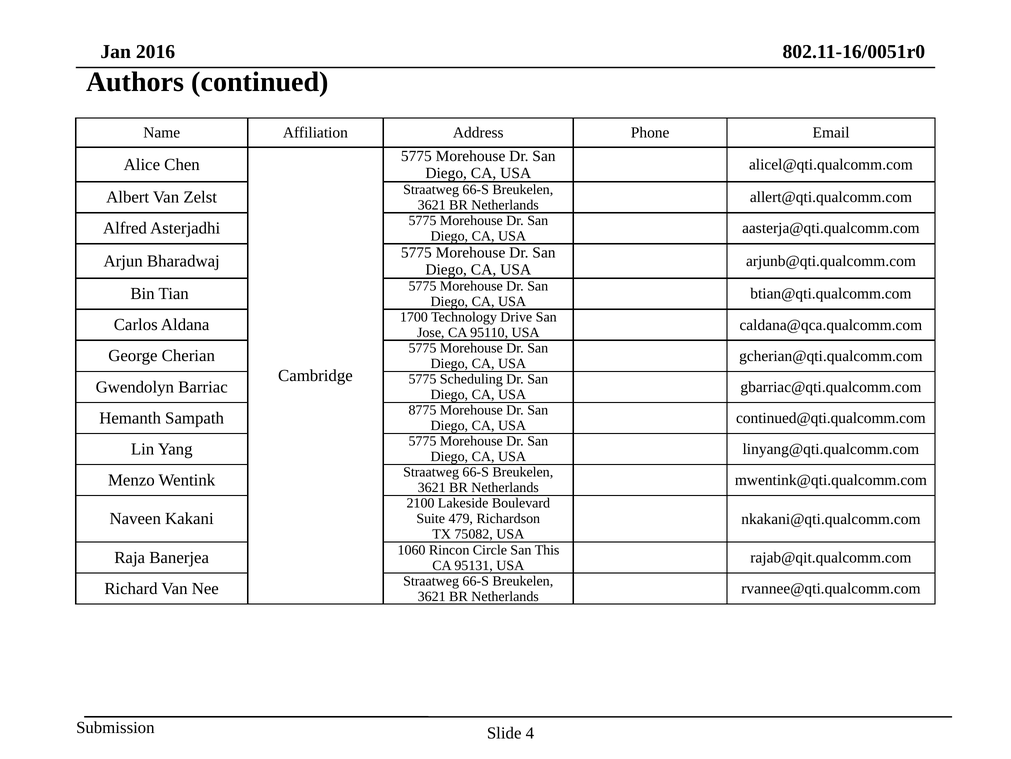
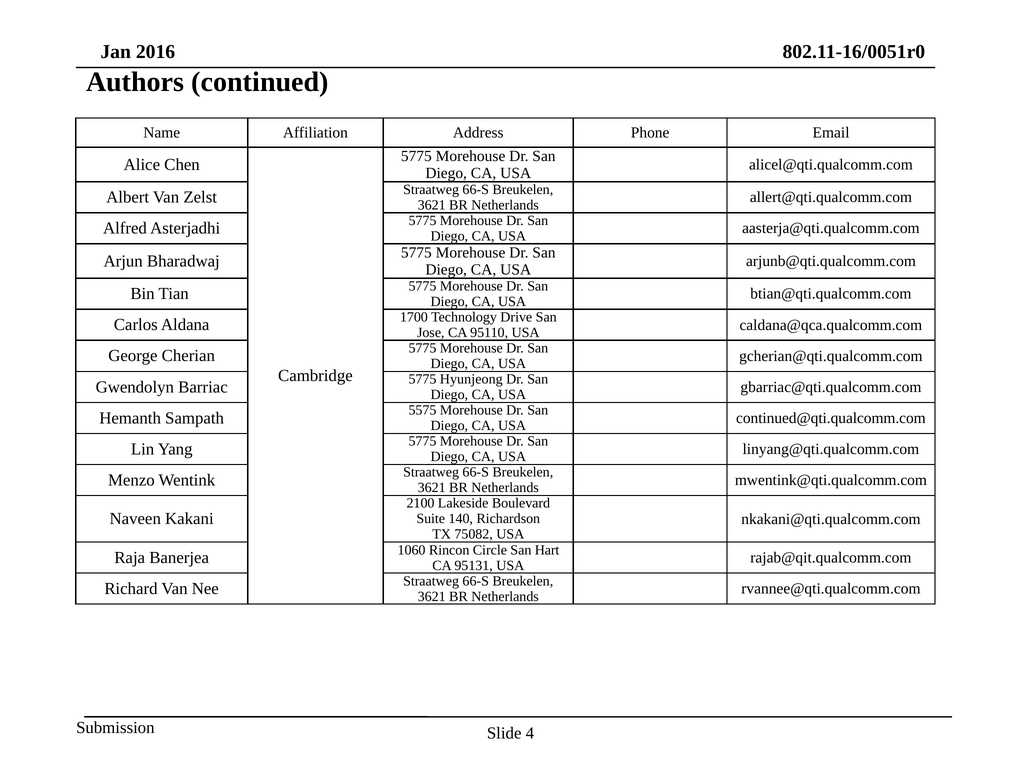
Scheduling: Scheduling -> Hyunjeong (471, 379)
8775: 8775 -> 5575 (422, 410)
479: 479 -> 140 (461, 518)
This: This -> Hart (547, 549)
